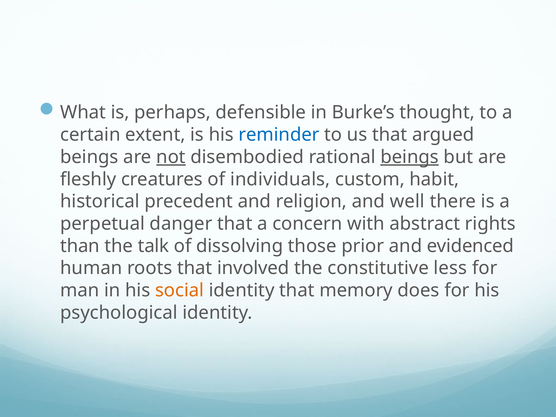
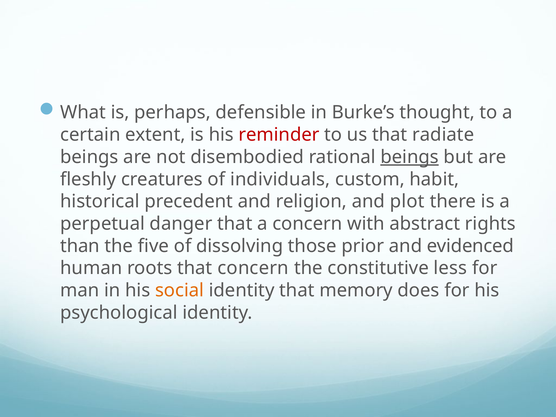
reminder colour: blue -> red (279, 135)
argued: argued -> radiate (443, 135)
not underline: present -> none (171, 157)
well: well -> plot (407, 201)
talk: talk -> five (153, 246)
that involved: involved -> concern (253, 268)
